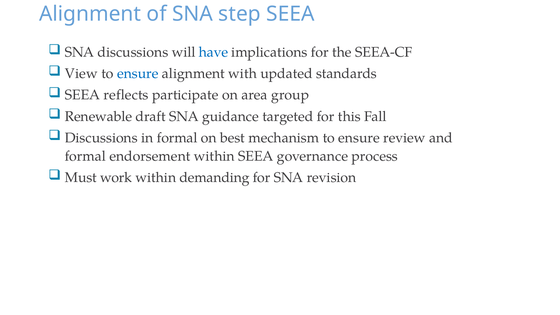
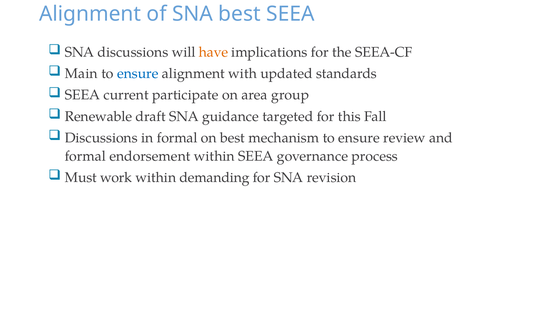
SNA step: step -> best (240, 14)
have colour: blue -> orange (214, 52)
View: View -> Main (81, 74)
reflects: reflects -> current (126, 95)
